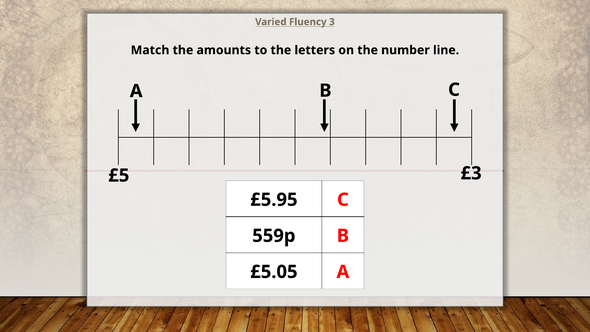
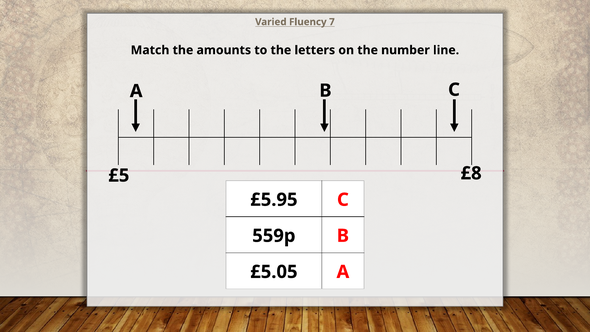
3: 3 -> 7 (332, 22)
£3: £3 -> £8 (471, 173)
